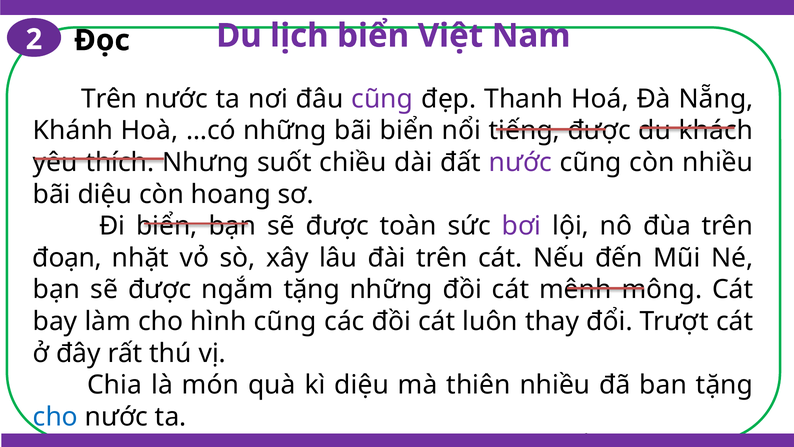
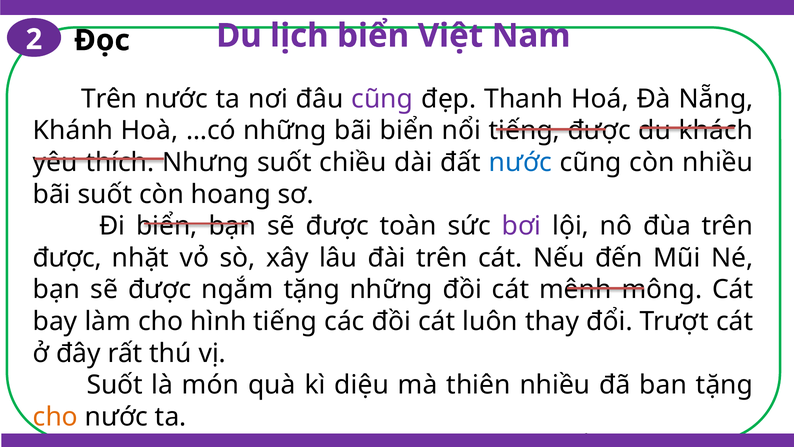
nước colour: purple -> blue (520, 162)
bãi diệu: diệu -> suốt (105, 194)
đoạn: đoạn -> được (67, 258)
hình cũng: cũng -> tiếng (285, 321)
Chia: Chia -> Suốt (115, 385)
cho colour: blue -> orange (55, 417)
